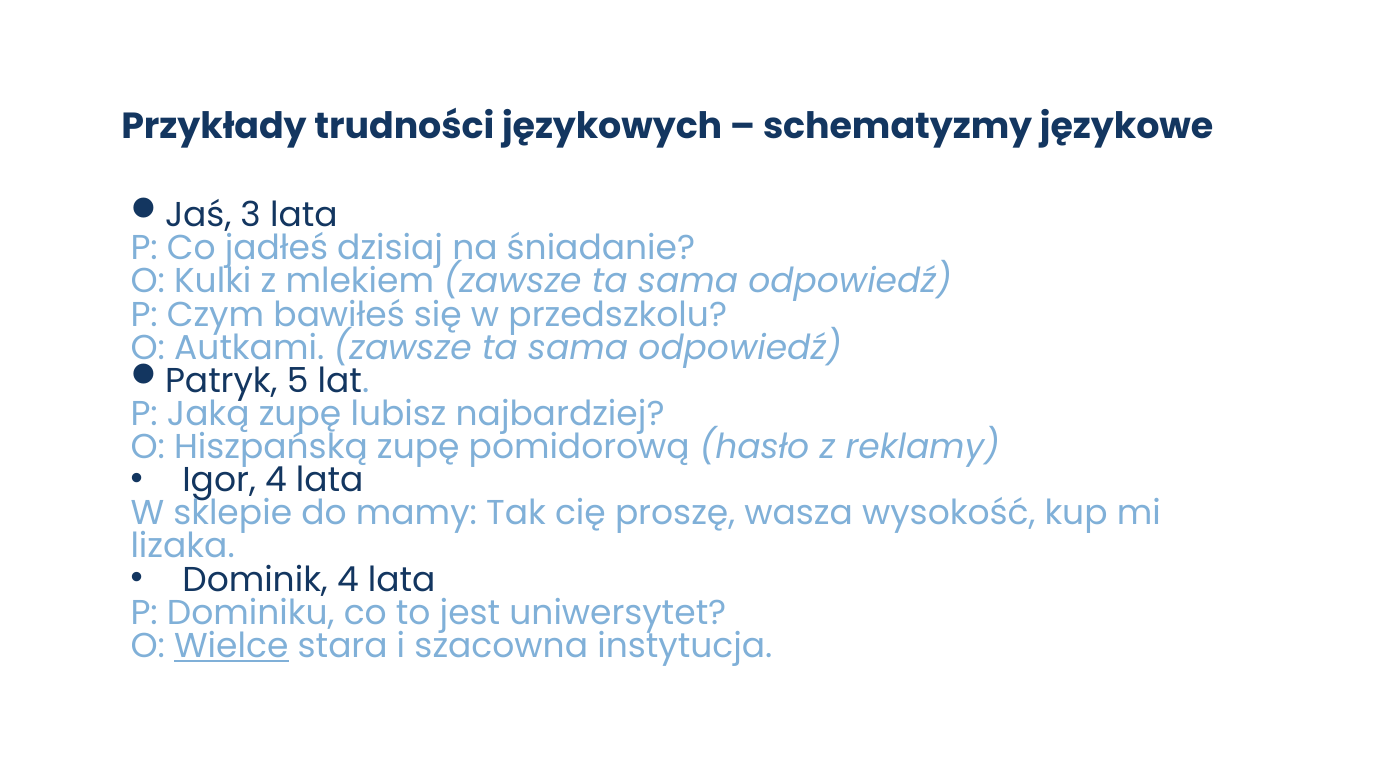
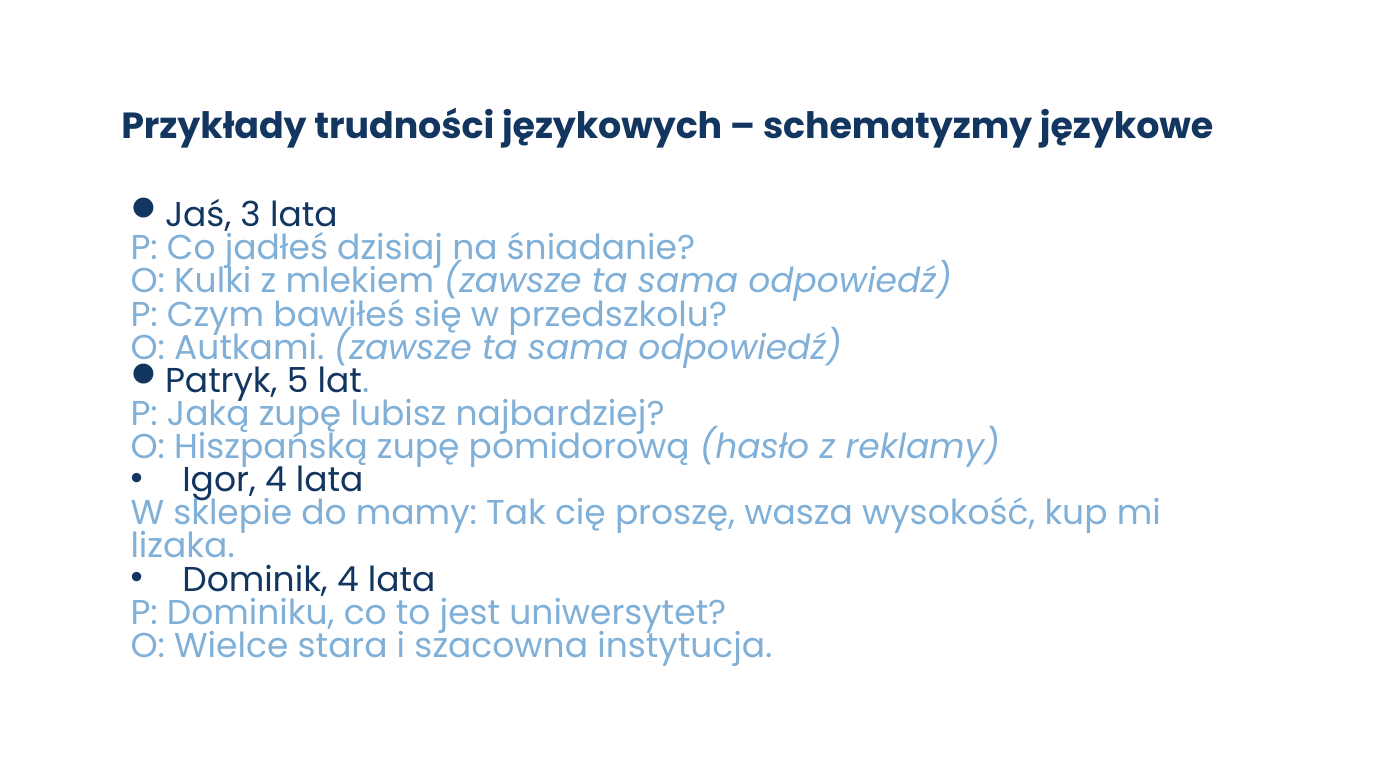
Wielce underline: present -> none (231, 646)
